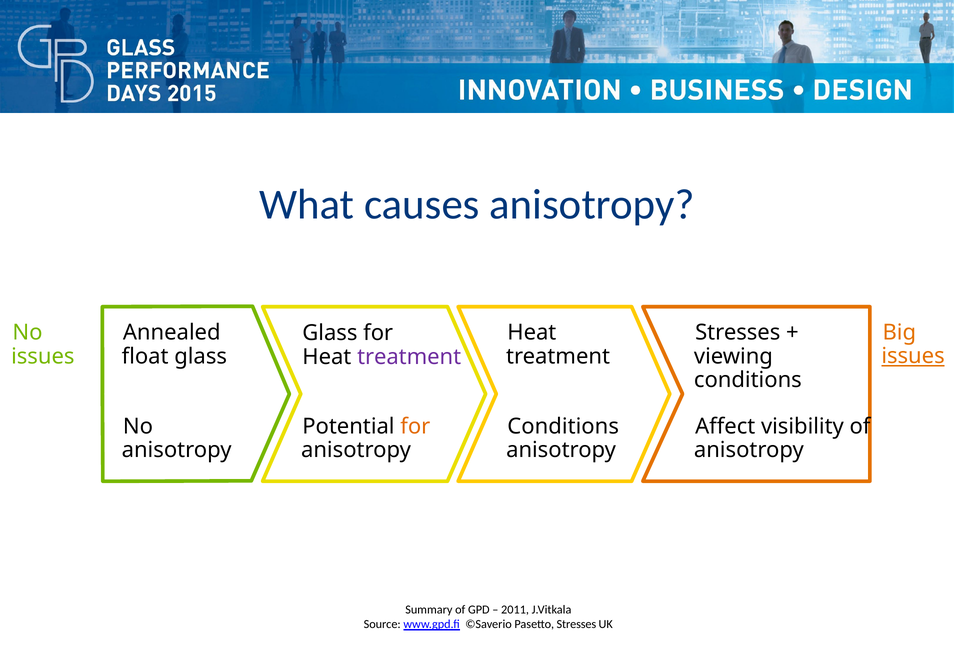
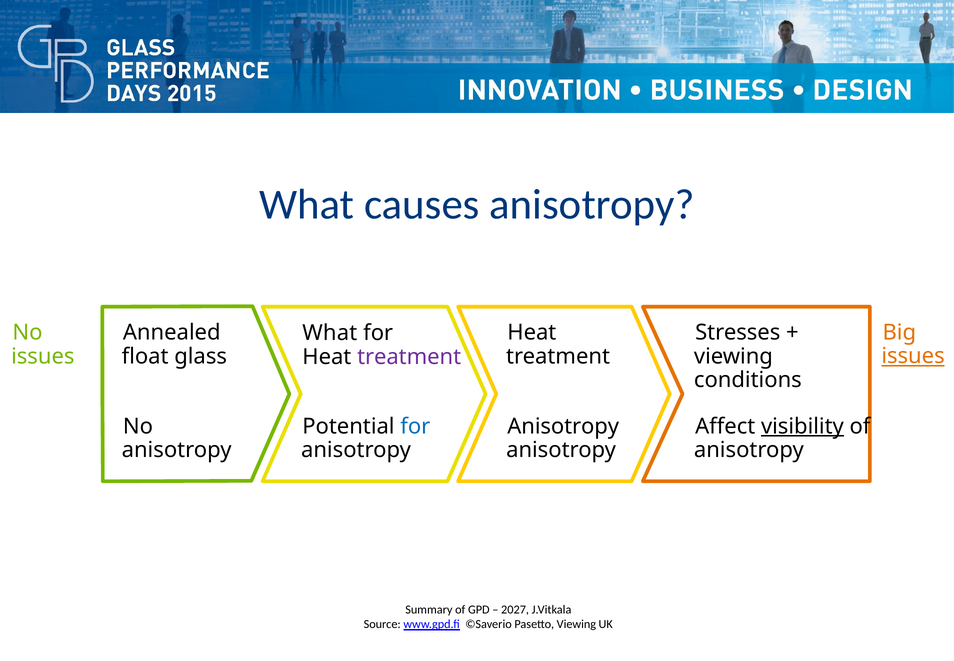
Glass: Glass -> What (330, 333)
for colour: orange -> blue (415, 427)
Conditions: Conditions -> Anisotropy (563, 427)
visibility underline: none -> present (802, 427)
2011: 2011 -> 2027 (515, 610)
Pasetto Stresses: Stresses -> Viewing (576, 625)
